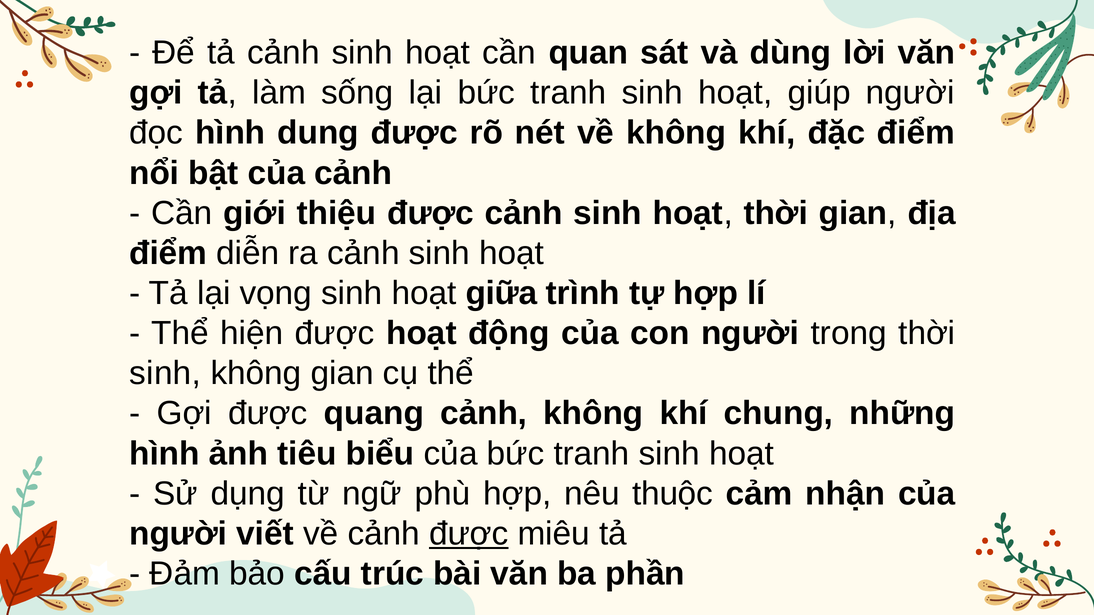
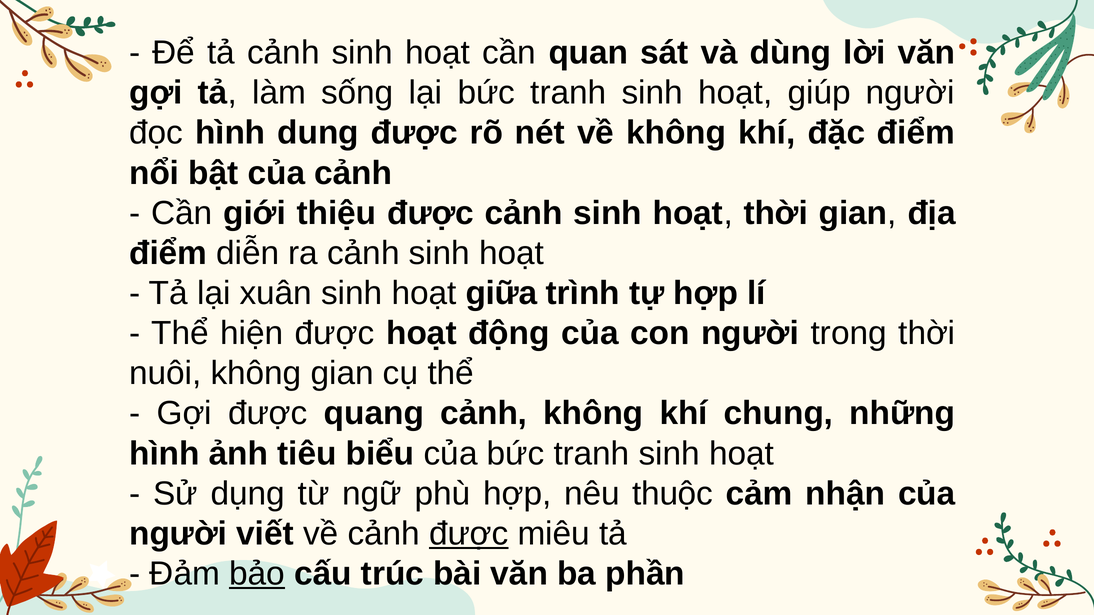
vọng: vọng -> xuân (276, 293)
sinh: sinh -> nuôi (165, 374)
bảo underline: none -> present (257, 574)
